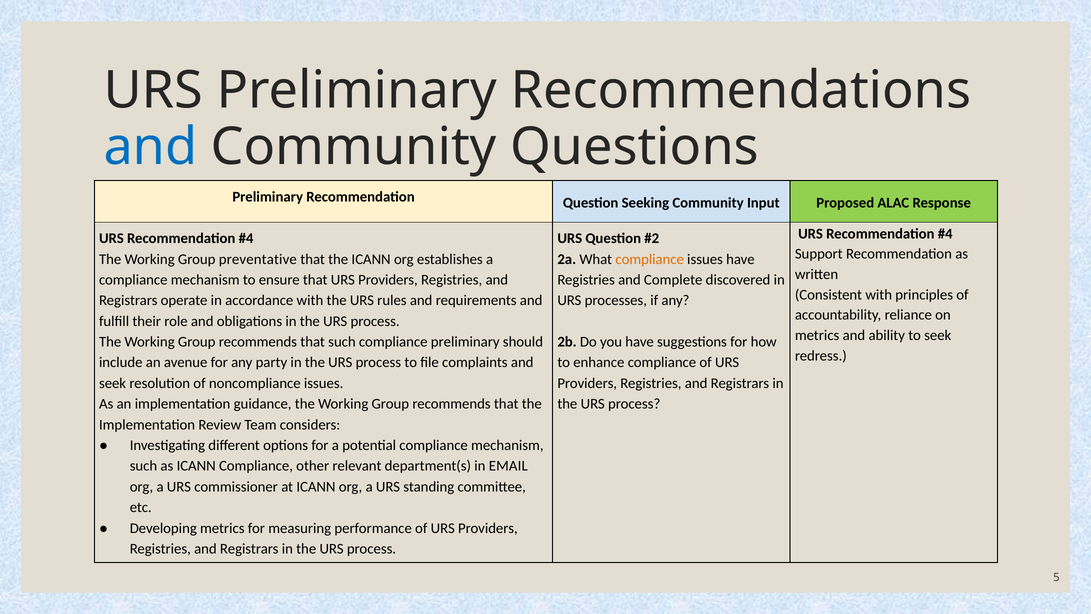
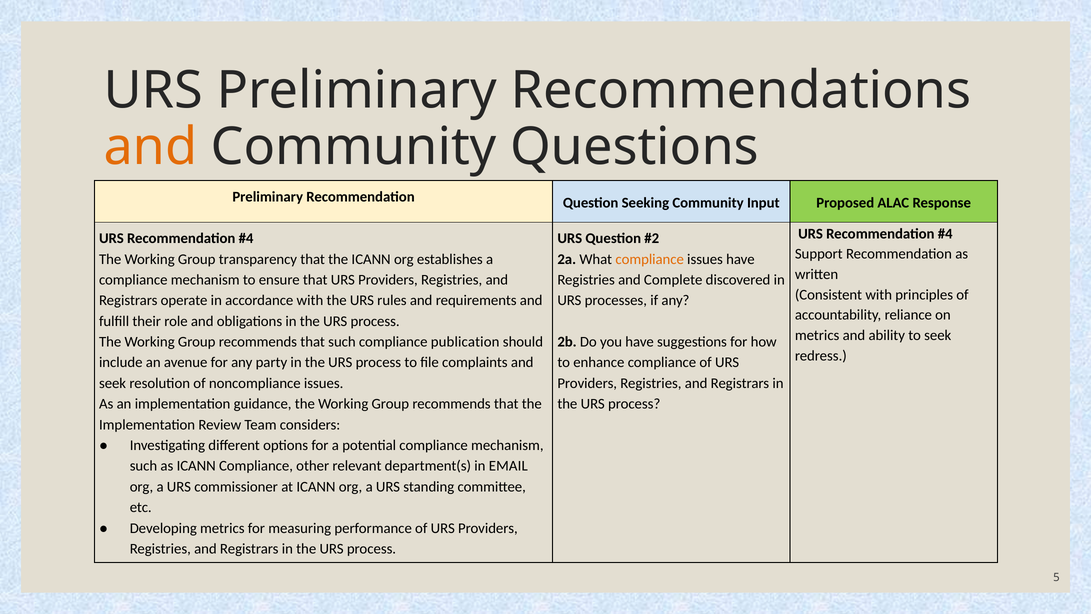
and colour: blue -> orange (150, 147)
preventative: preventative -> transparency (258, 259)
compliance preliminary: preliminary -> publication (465, 342)
